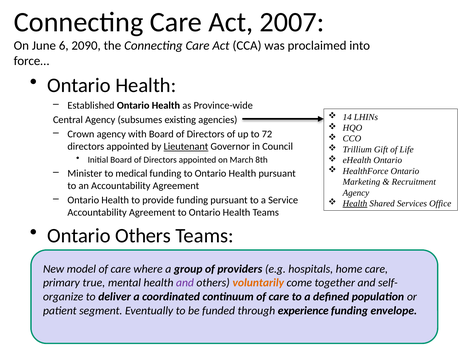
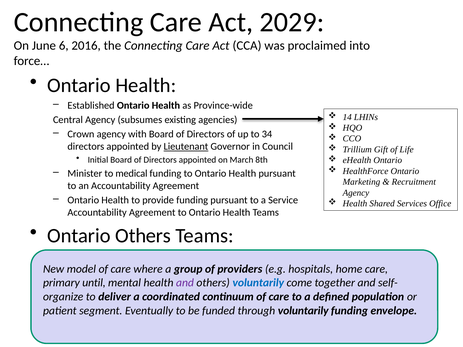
2007: 2007 -> 2029 (292, 22)
2090: 2090 -> 2016 (86, 46)
72: 72 -> 34 (267, 134)
Health underline: present -> none (355, 204)
true: true -> until (94, 283)
voluntarily colour: orange -> blue (258, 283)
through experience: experience -> voluntarily (303, 311)
